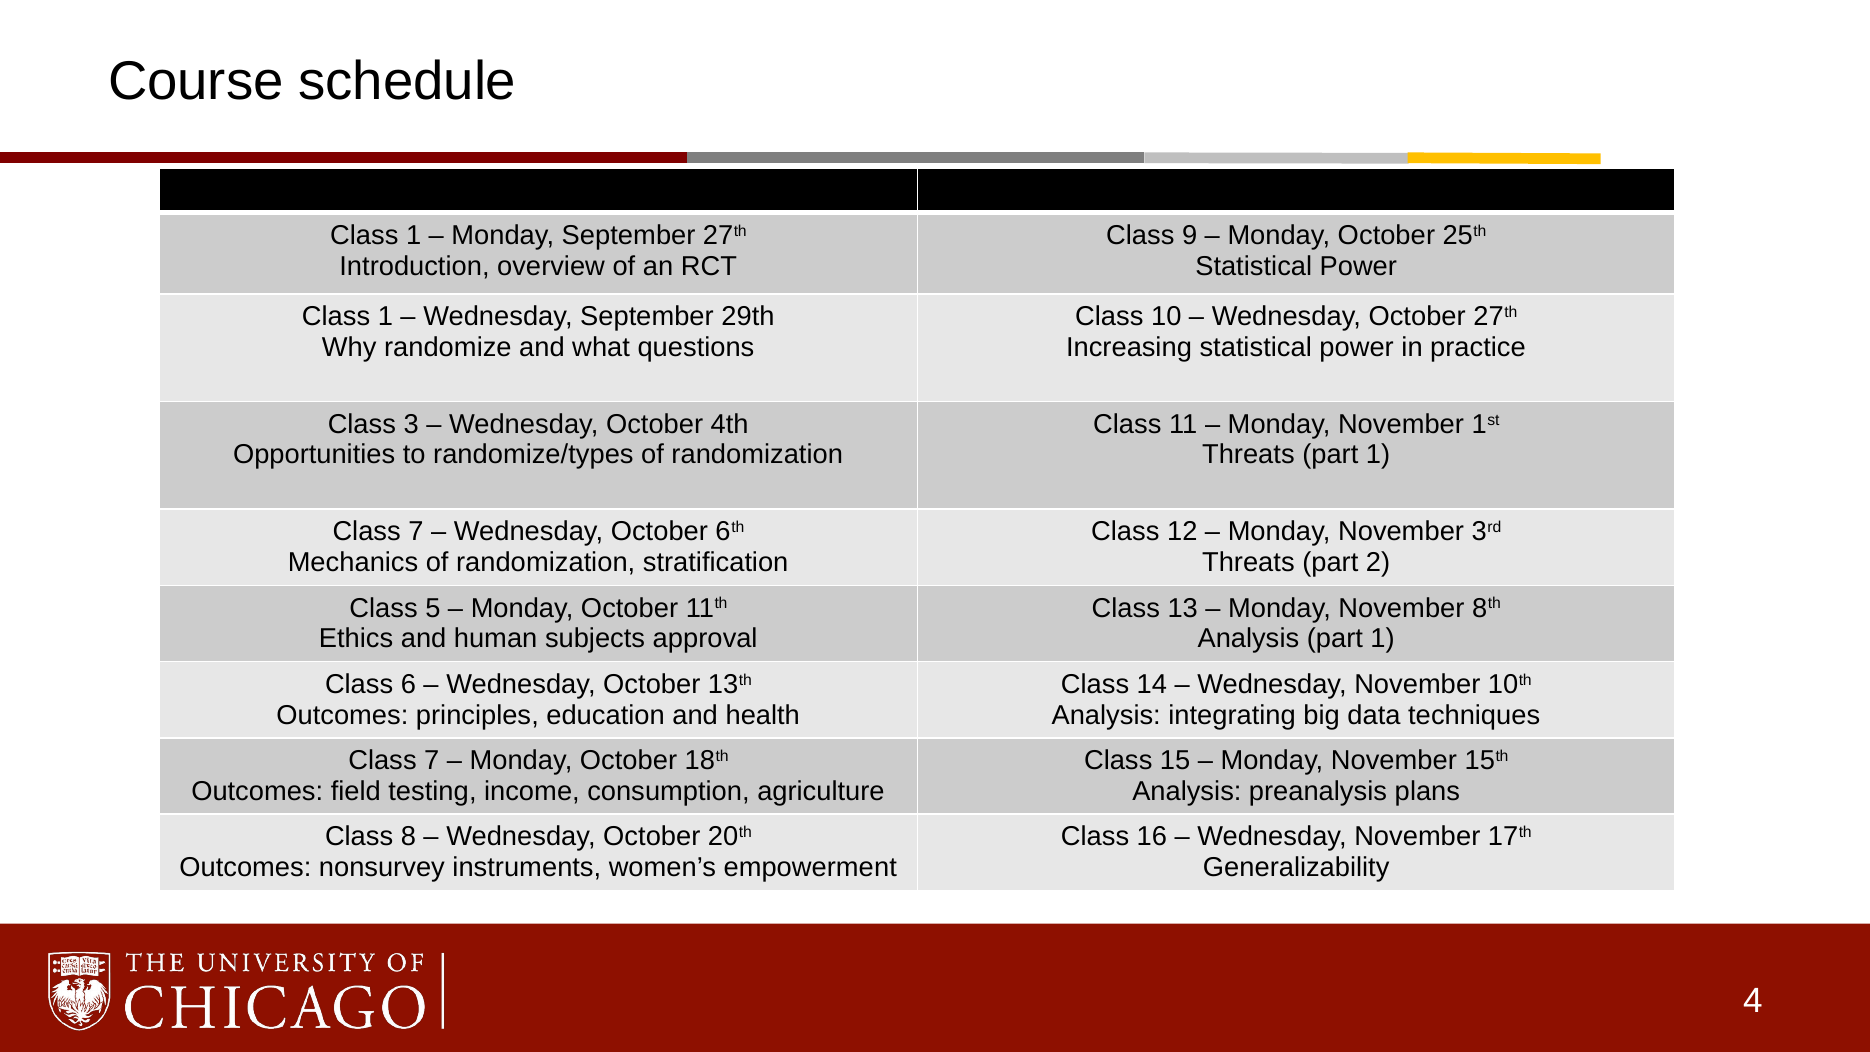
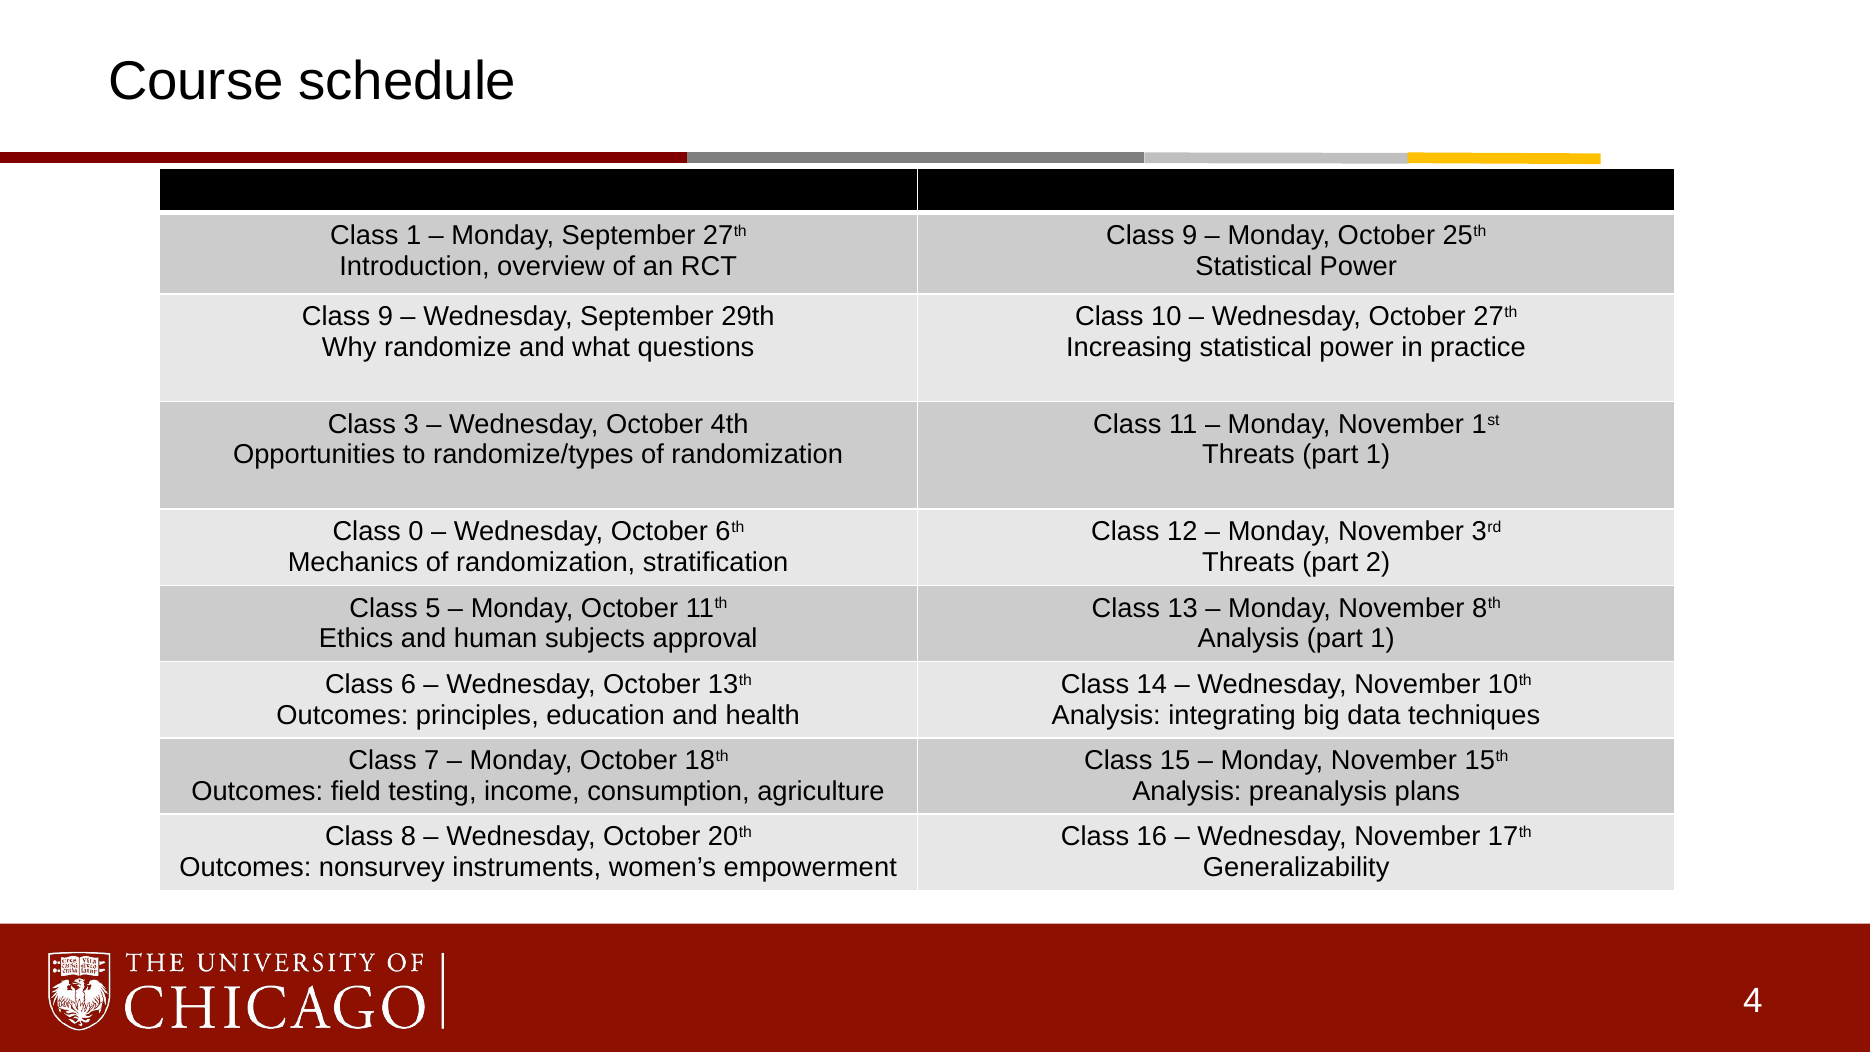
1: 1 -> 9 (385, 317)
7: 7 -> 0 (416, 532)
